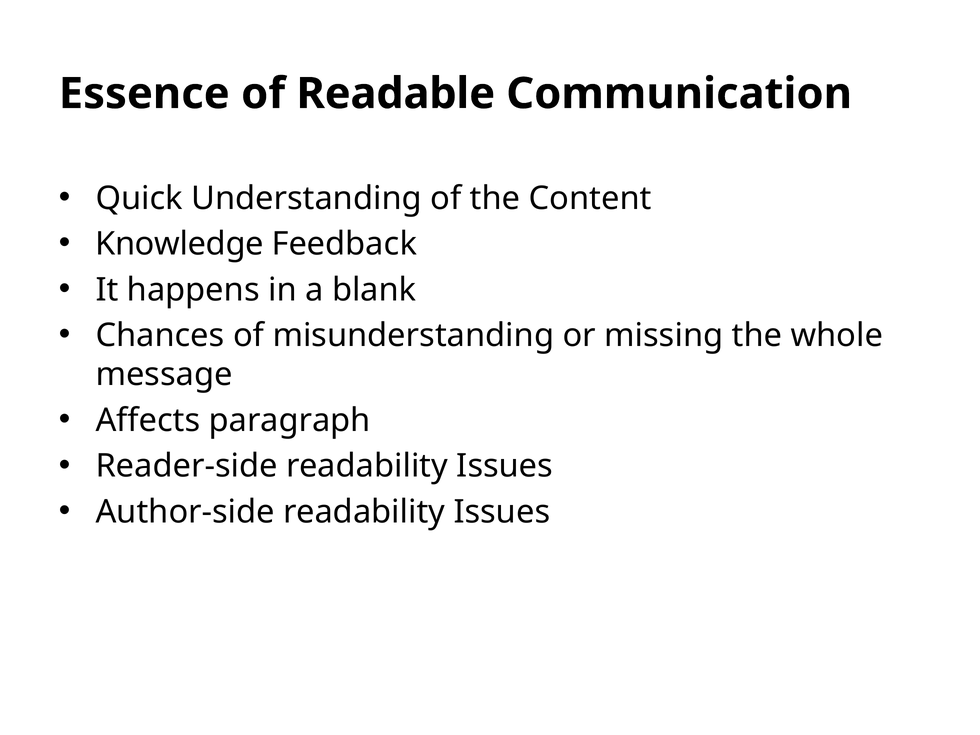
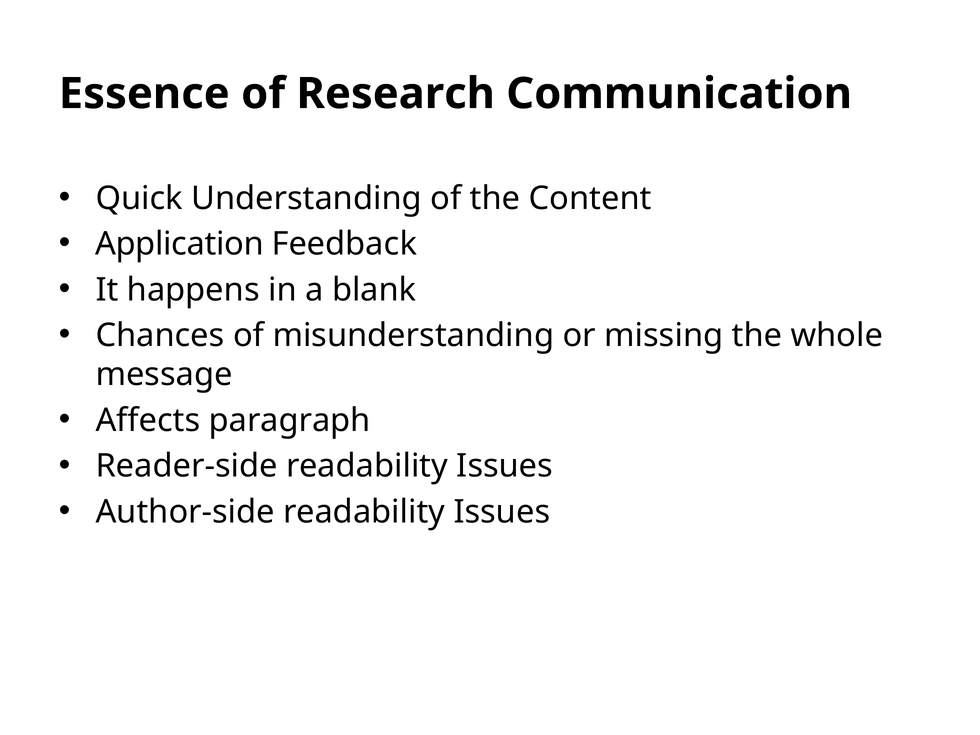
Readable: Readable -> Research (396, 94)
Knowledge: Knowledge -> Application (179, 244)
